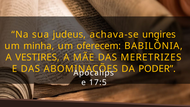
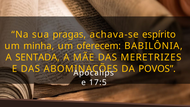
judeus: judeus -> pragas (69, 34)
ungires: ungires -> espírito (159, 34)
VESTIRES: VESTIRES -> SENTADA (38, 57)
PODER: PODER -> POVOS (157, 69)
